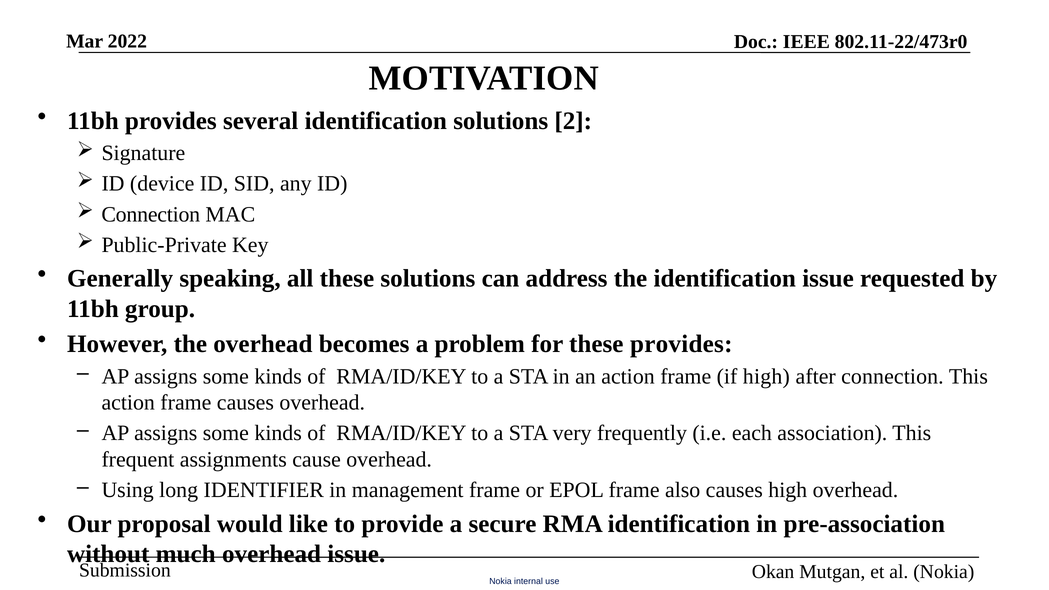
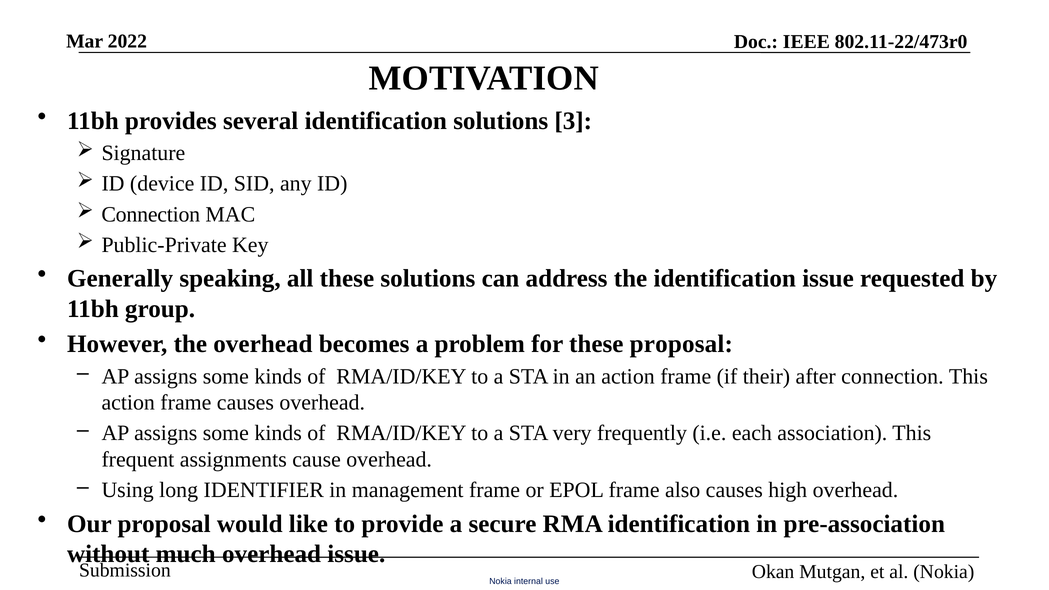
2: 2 -> 3 (573, 121)
these provides: provides -> proposal (681, 344)
if high: high -> their (766, 376)
